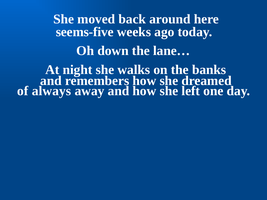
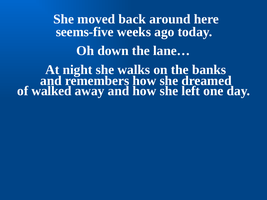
always: always -> walked (52, 91)
